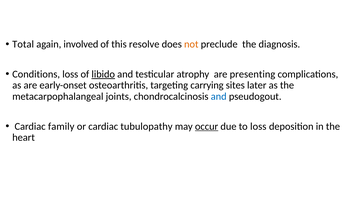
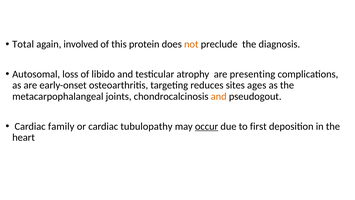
resolve: resolve -> protein (144, 44)
Conditions: Conditions -> Autosomal (36, 74)
libido underline: present -> none (103, 74)
carrying: carrying -> reduces (207, 85)
later: later -> ages (257, 85)
and colour: blue -> orange (219, 96)
to loss: loss -> first (258, 126)
